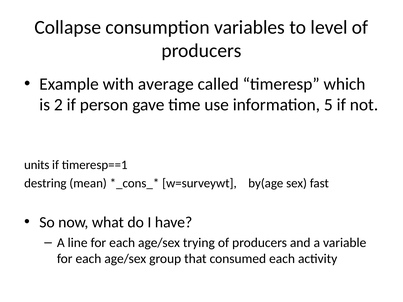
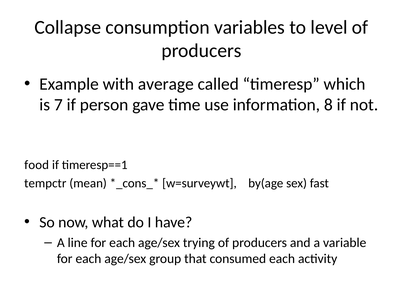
2: 2 -> 7 (58, 105)
5: 5 -> 8 (328, 105)
units: units -> food (37, 165)
destring: destring -> tempctr (45, 183)
